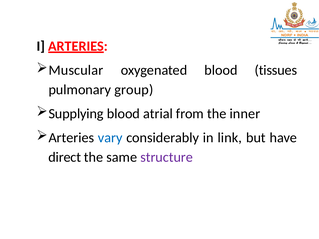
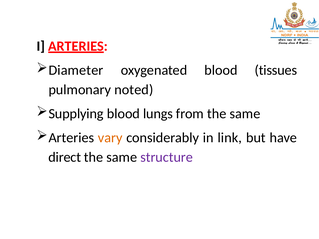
Muscular: Muscular -> Diameter (76, 70)
group: group -> noted (134, 90)
atrial: atrial -> lungs (158, 114)
from the inner: inner -> same (245, 114)
vary colour: blue -> orange (110, 138)
